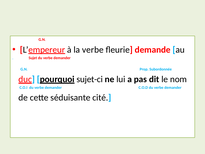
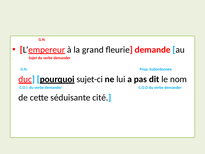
la verbe: verbe -> grand (93, 50)
